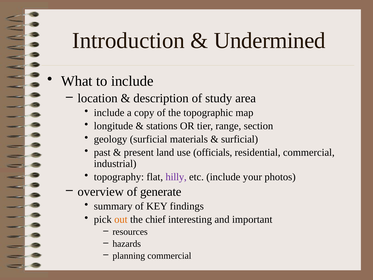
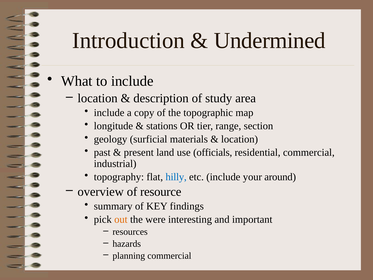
surficial: surficial -> location (240, 139)
hilly colour: purple -> blue (176, 177)
photos: photos -> around (280, 177)
generate: generate -> resource (161, 192)
chief: chief -> were (155, 219)
